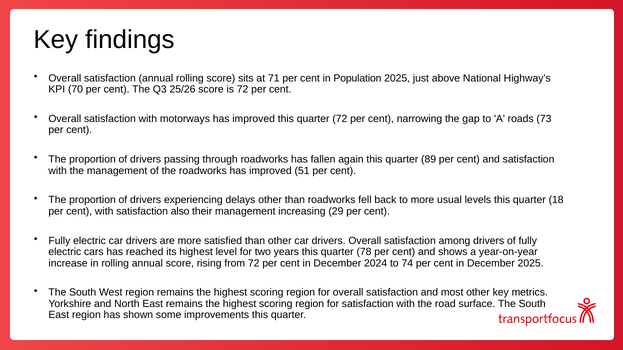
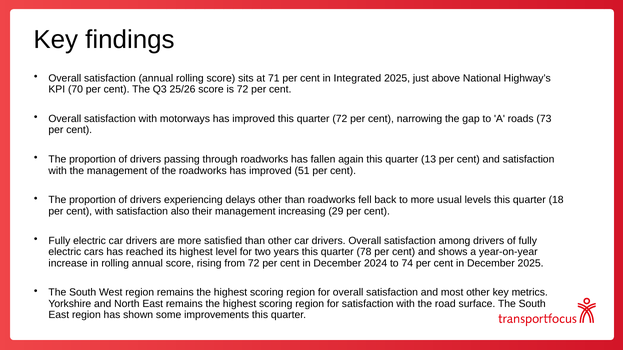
Population: Population -> Integrated (357, 78)
89: 89 -> 13 (429, 160)
